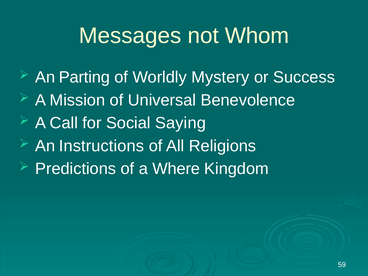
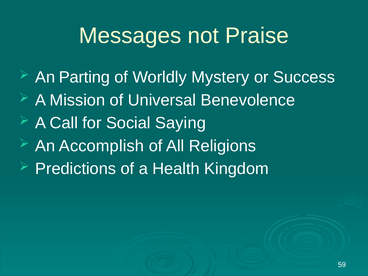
Whom: Whom -> Praise (257, 36)
Instructions: Instructions -> Accomplish (101, 146)
Where: Where -> Health (176, 169)
